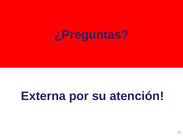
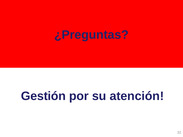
Externa: Externa -> Gestión (43, 96)
